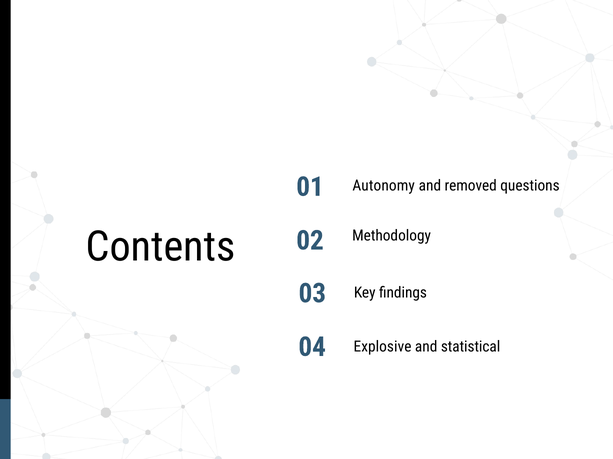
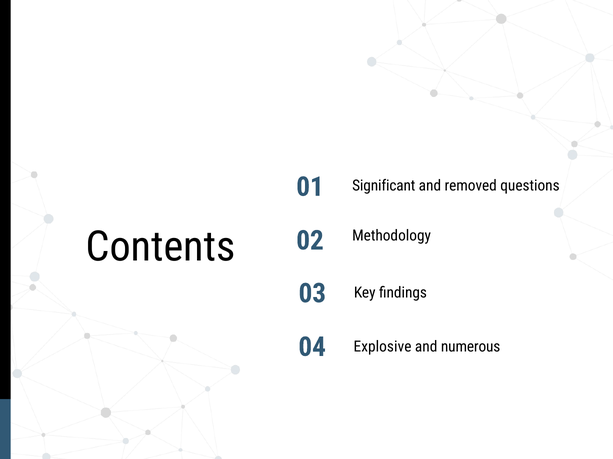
Autonomy: Autonomy -> Significant (384, 186)
statistical: statistical -> numerous (471, 347)
